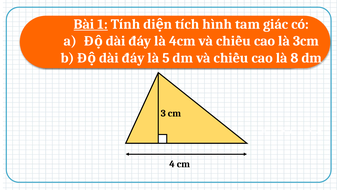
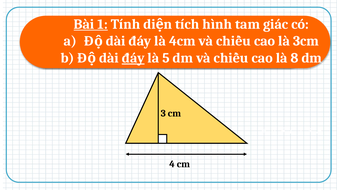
đáy underline: none -> present (133, 58)
